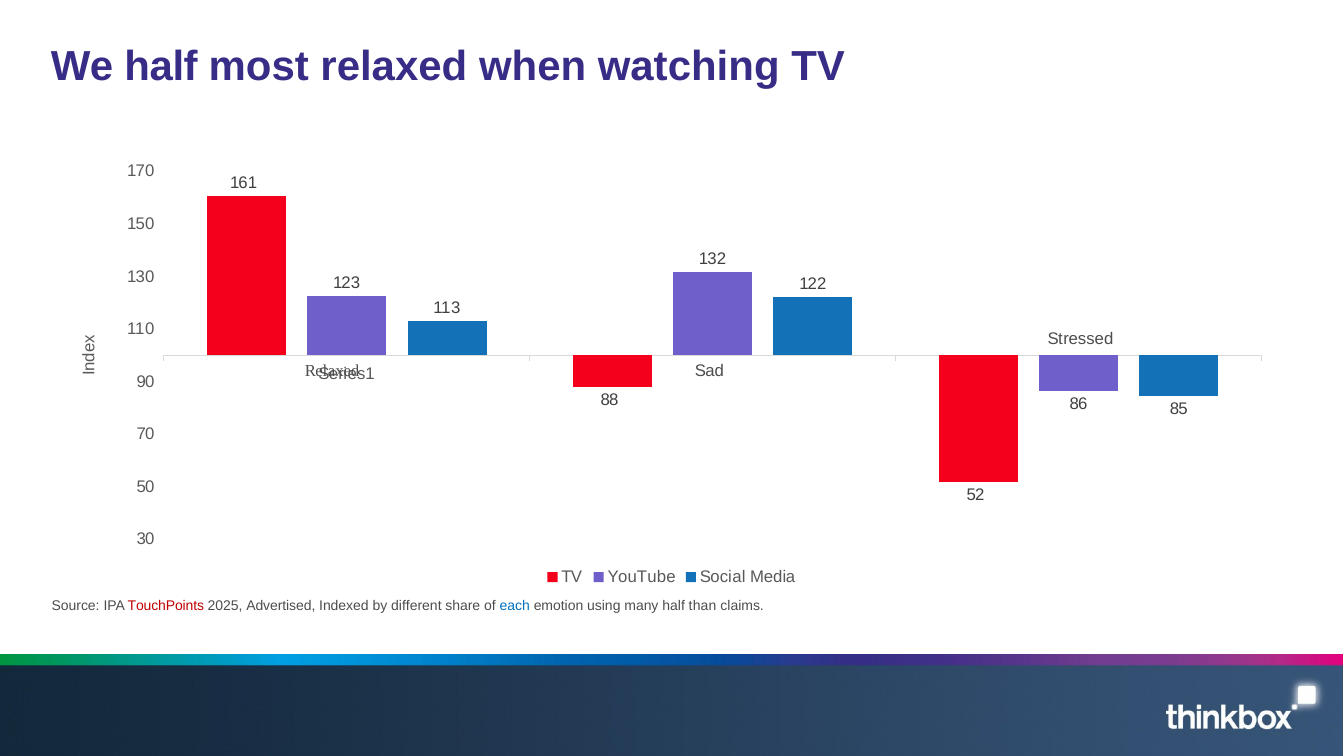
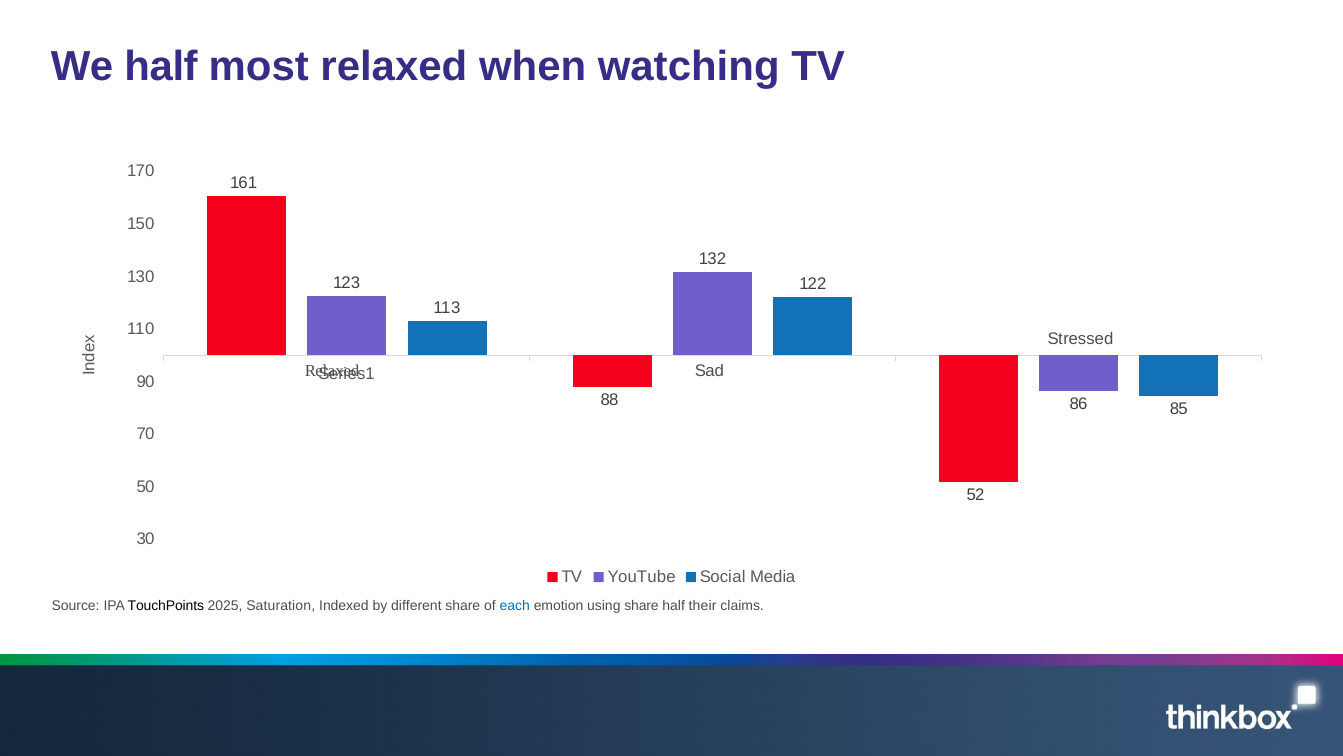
TouchPoints colour: red -> black (166, 605)
Advertised: Advertised -> Saturation (281, 605)
using many: many -> share (642, 605)
than: than -> their (703, 605)
